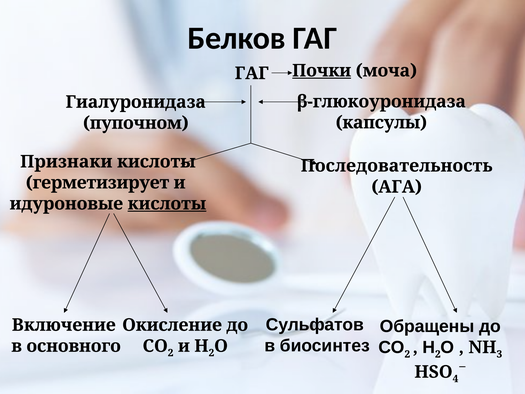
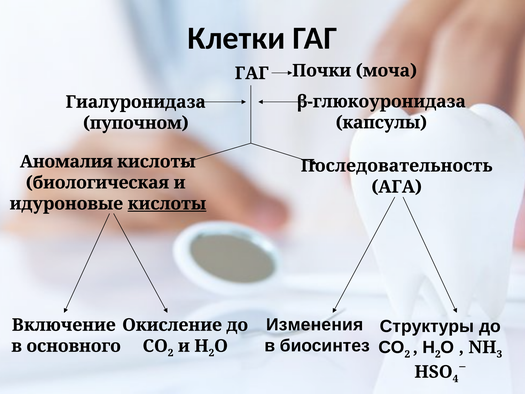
Белков: Белков -> Клетки (236, 38)
Почки underline: present -> none (322, 71)
Признаки: Признаки -> Аномалия (66, 162)
герметизирует: герметизирует -> биологическая (97, 183)
Сульфатов: Сульфатов -> Изменения (315, 324)
Обращены: Обращены -> Структуры (427, 326)
